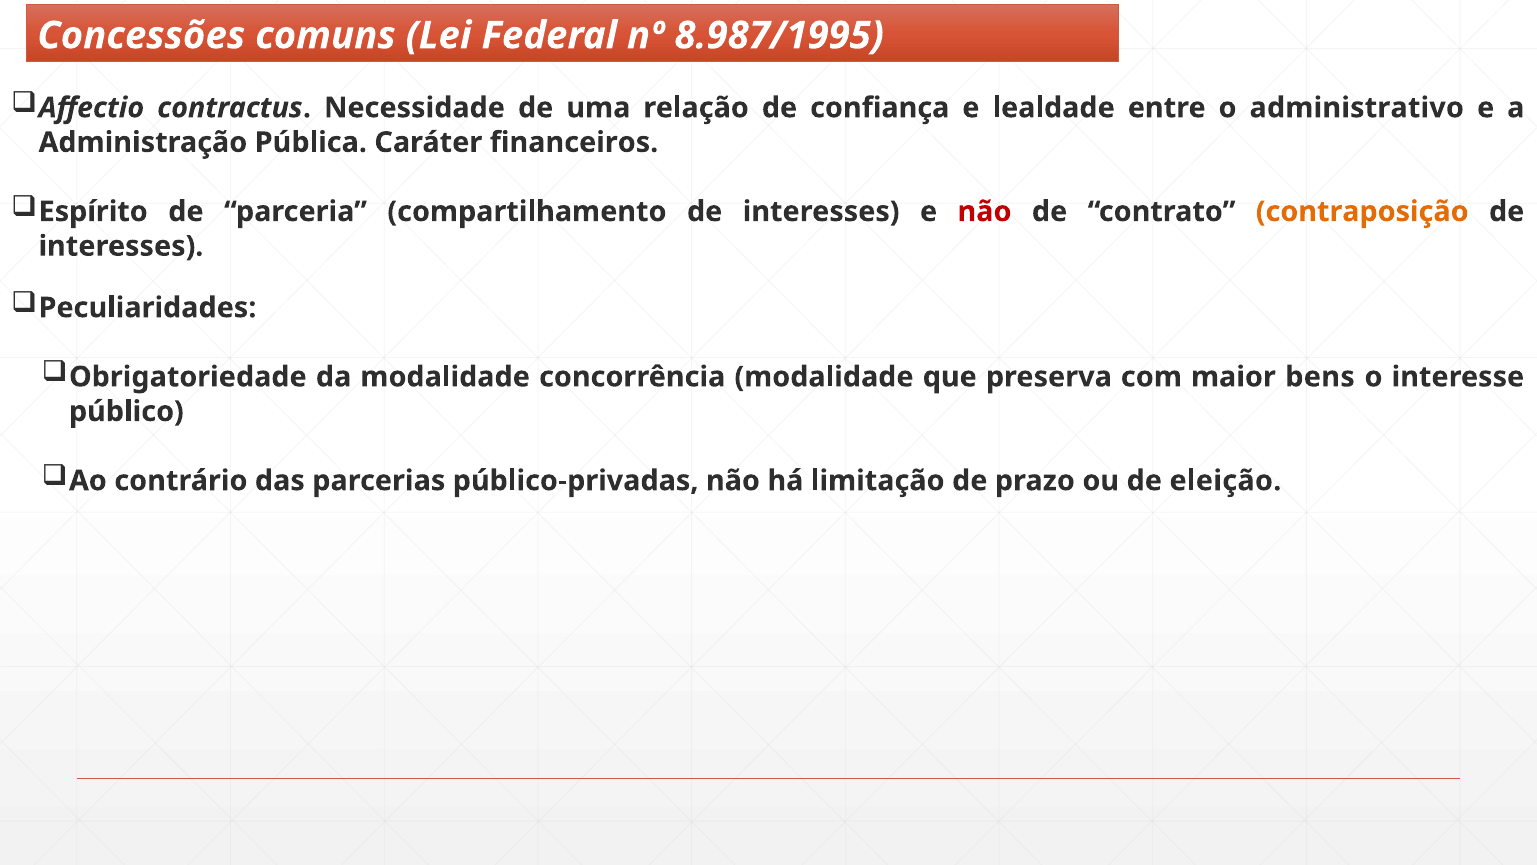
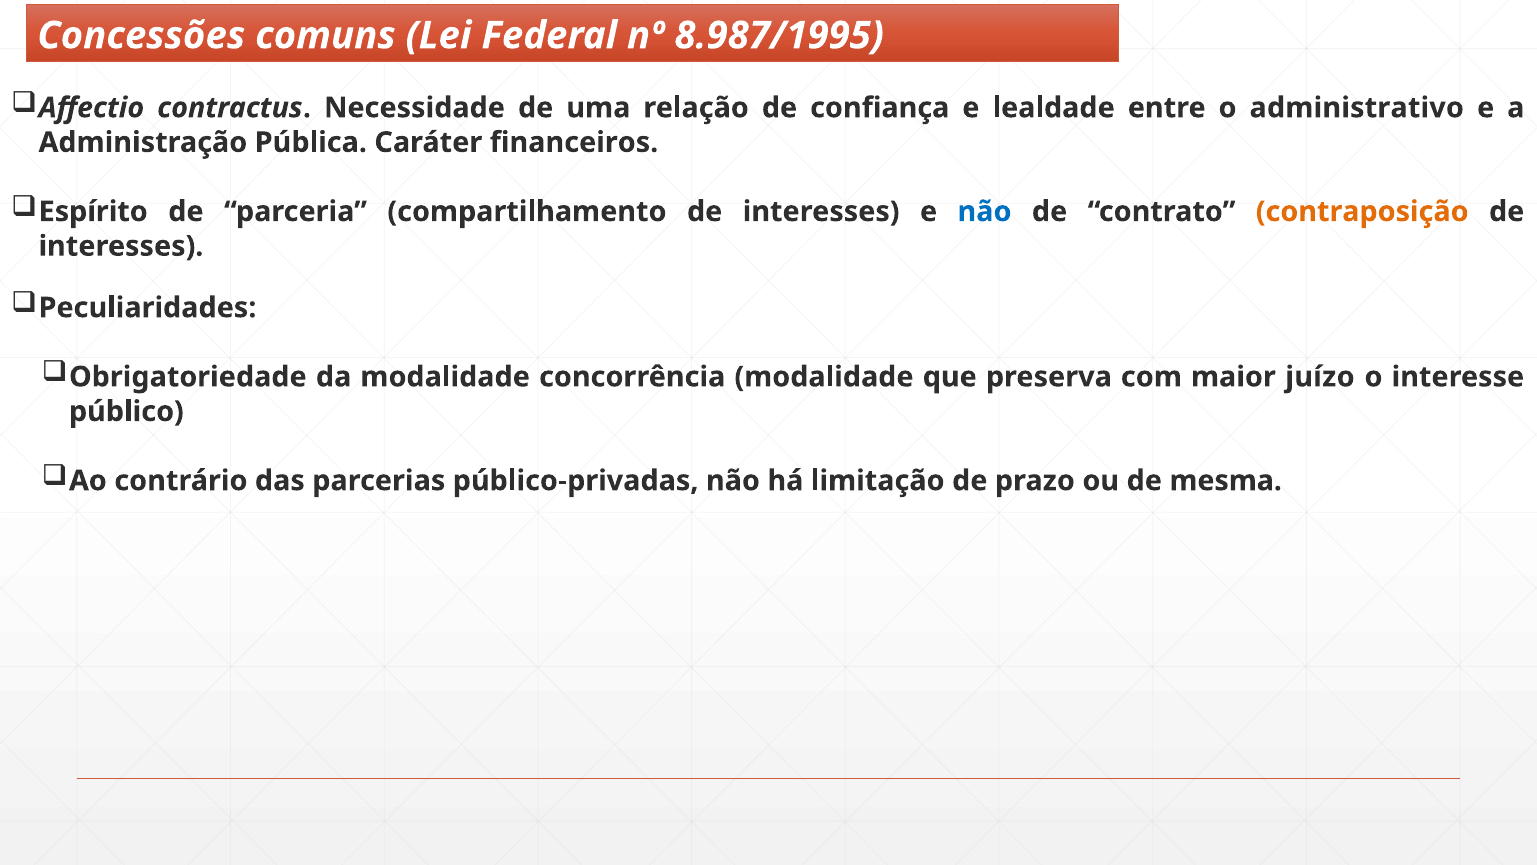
não colour: red -> blue (985, 212)
bens: bens -> juízo (1320, 377)
eleição: eleição -> mesma (1226, 480)
